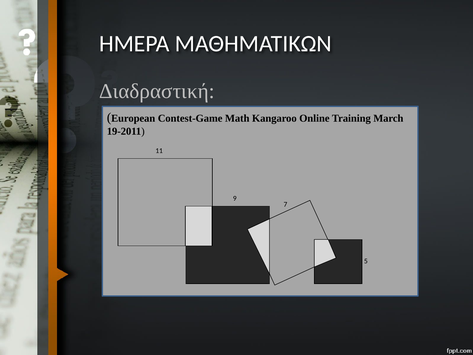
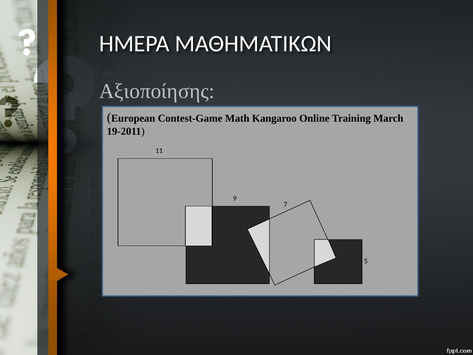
Διαδραστική: Διαδραστική -> Αξιοποίησης (157, 91)
